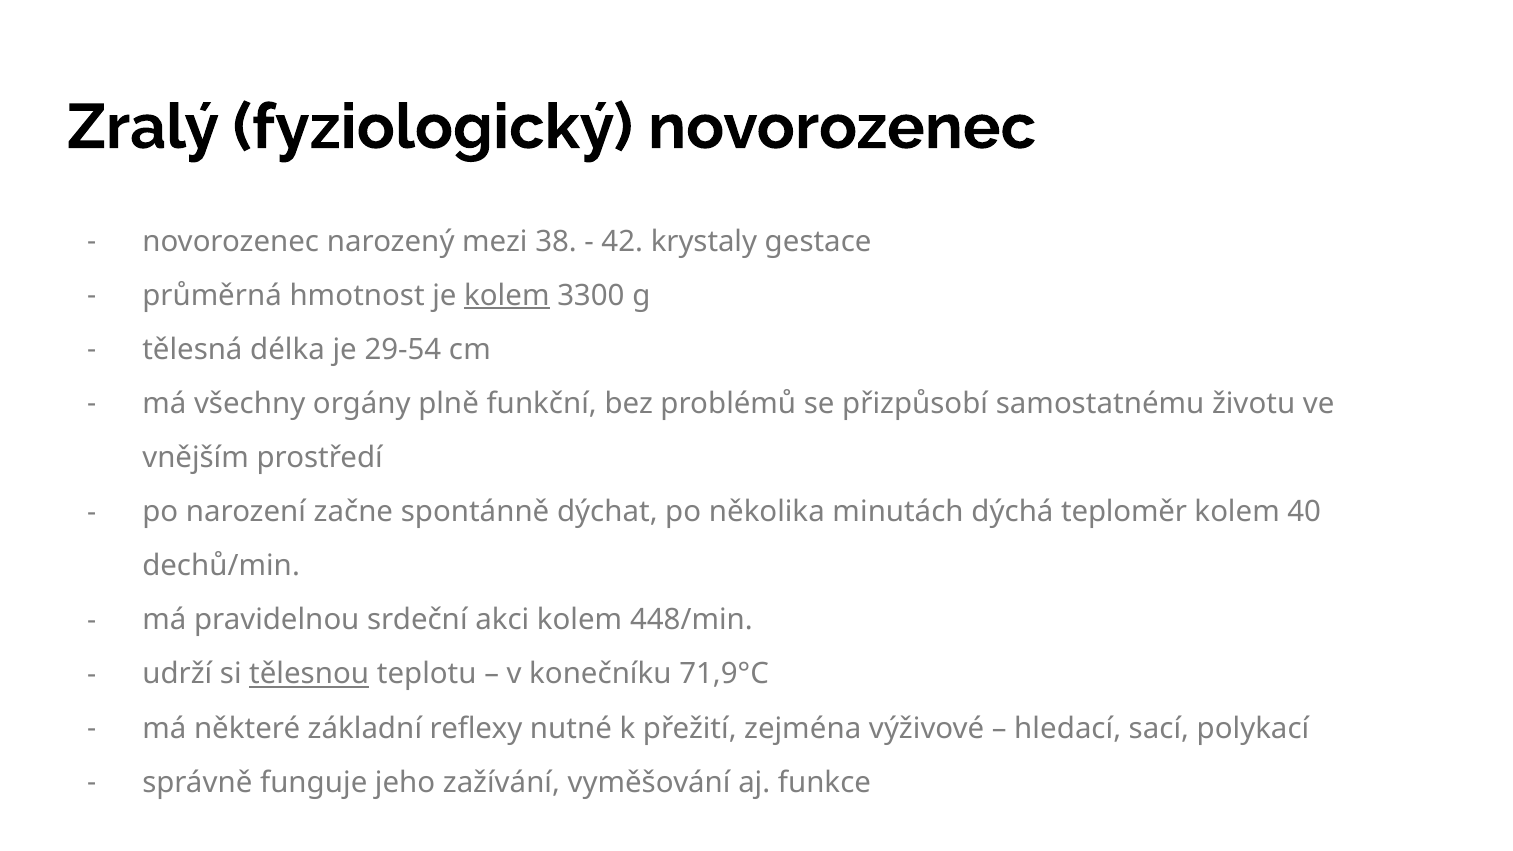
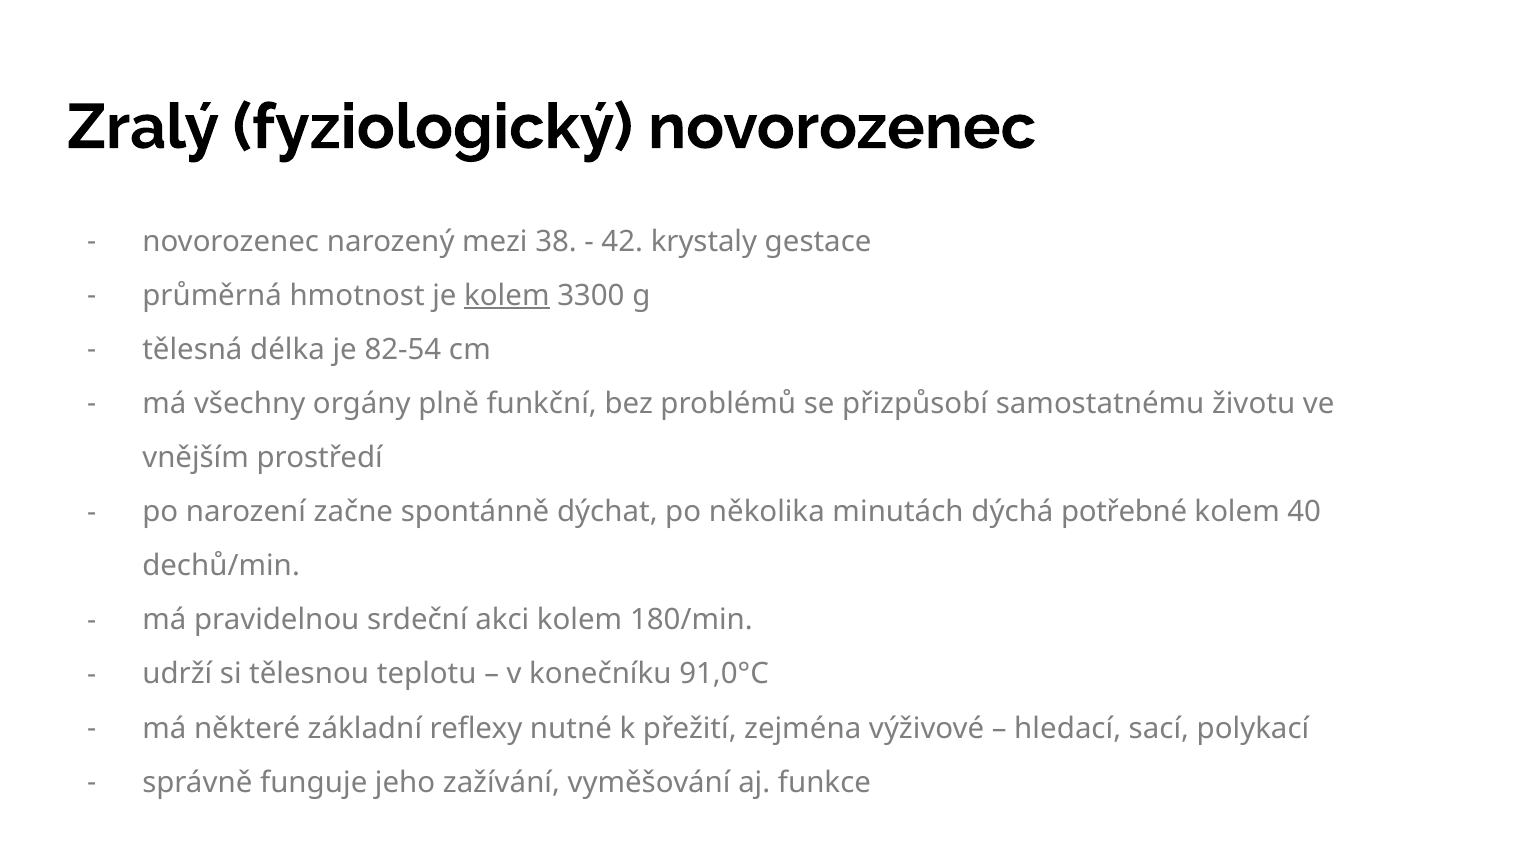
29-54: 29-54 -> 82-54 (403, 350)
teploměr: teploměr -> potřebné (1124, 512)
448/min: 448/min -> 180/min (691, 620)
tělesnou underline: present -> none (309, 674)
71,9°C: 71,9°C -> 91,0°C (724, 674)
